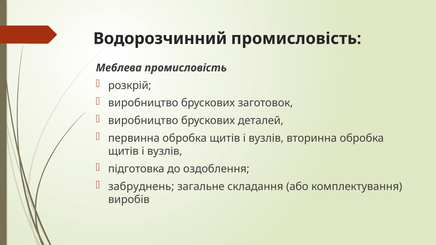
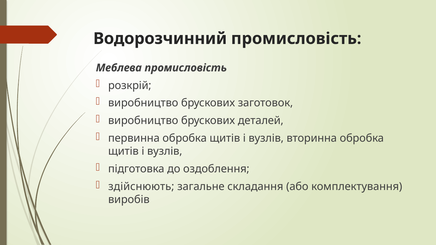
забруднень: забруднень -> здійснюють (141, 187)
